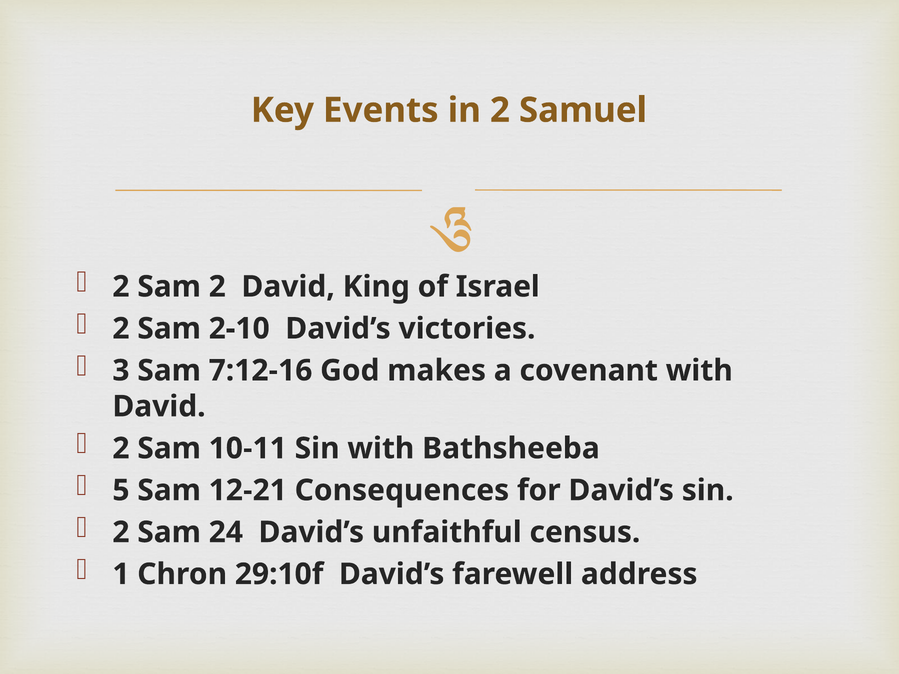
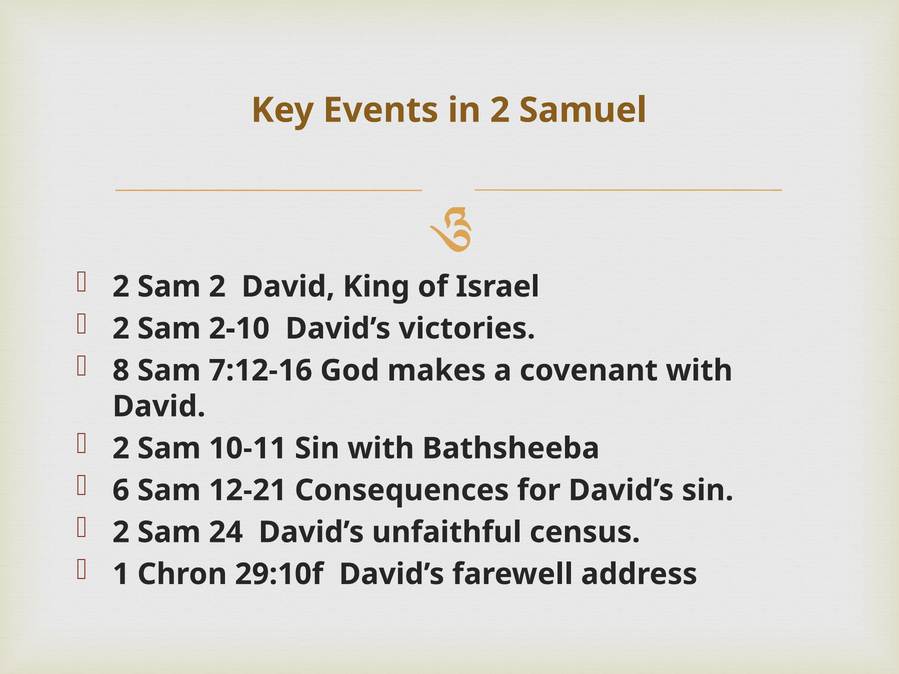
3: 3 -> 8 (121, 371)
5: 5 -> 6 (121, 491)
